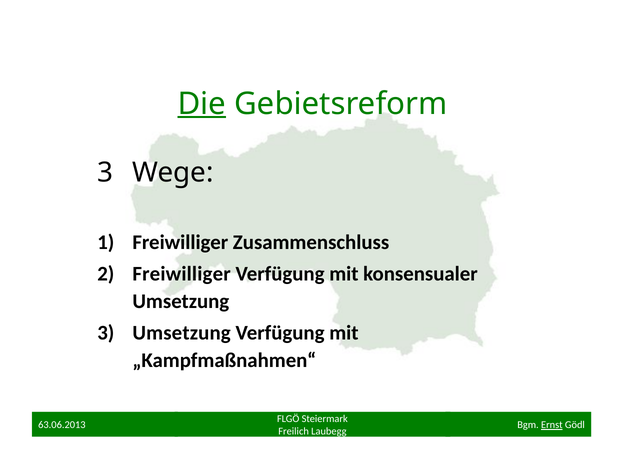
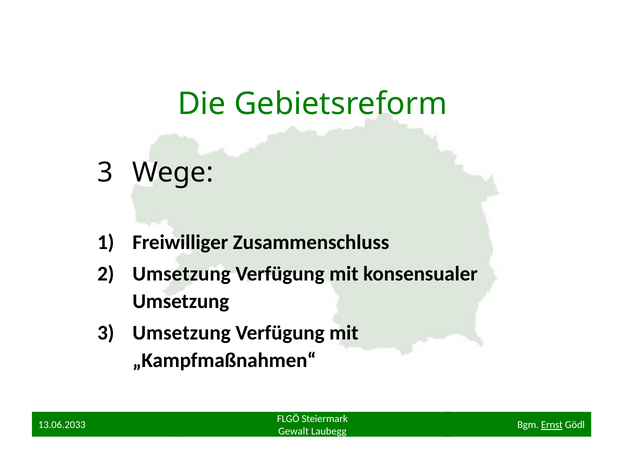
Die underline: present -> none (202, 104)
Freiwilliger: Freiwilliger -> Umsetzung (182, 274)
63.06.2013: 63.06.2013 -> 13.06.2033 (62, 425)
Freilich: Freilich -> Gewalt (294, 431)
